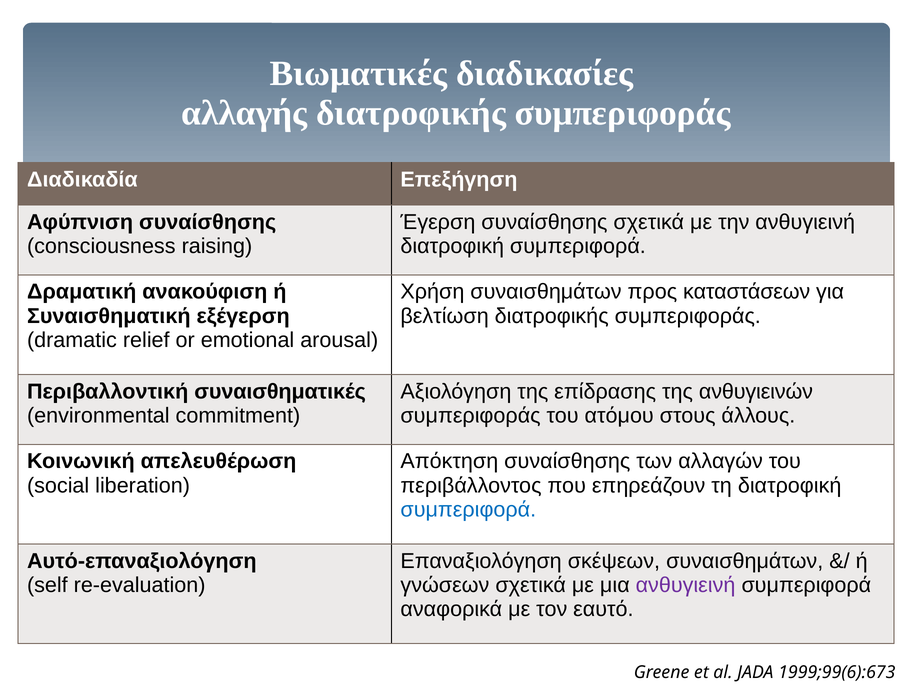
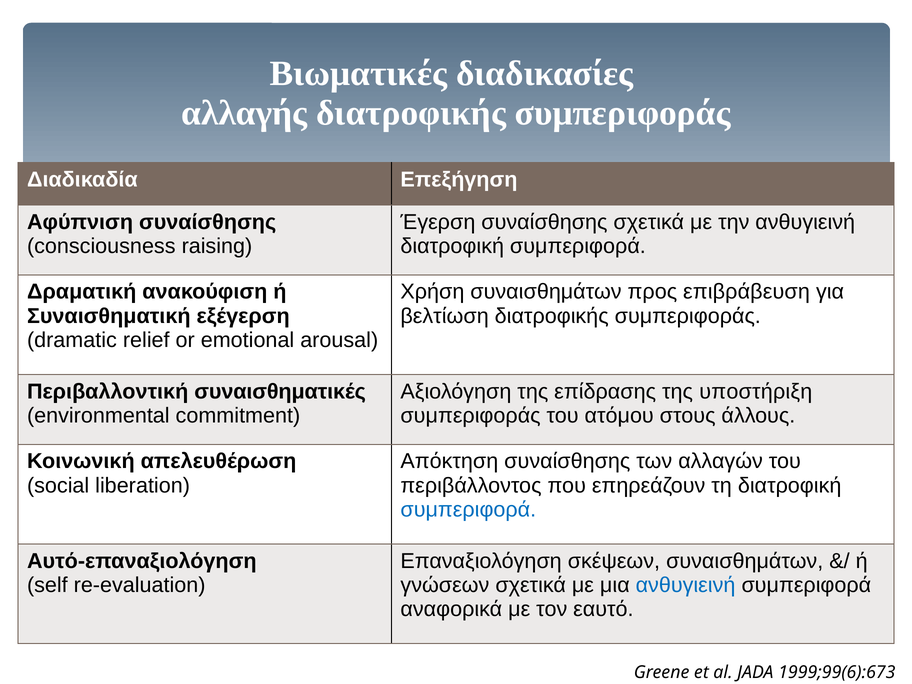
καταστάσεων: καταστάσεων -> επιβράβευση (746, 292)
ανθυγιεινών: ανθυγιεινών -> υποστήριξη (756, 391)
ανθυγιεινή colour: purple -> blue (686, 585)
